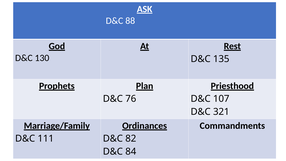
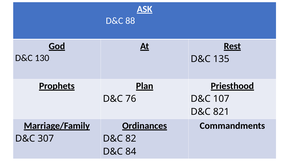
321: 321 -> 821 (221, 112)
111: 111 -> 307 (46, 139)
